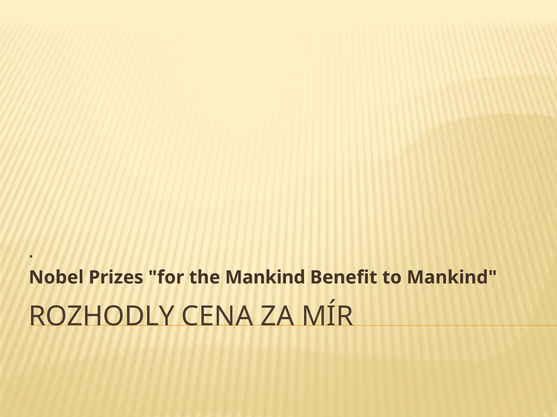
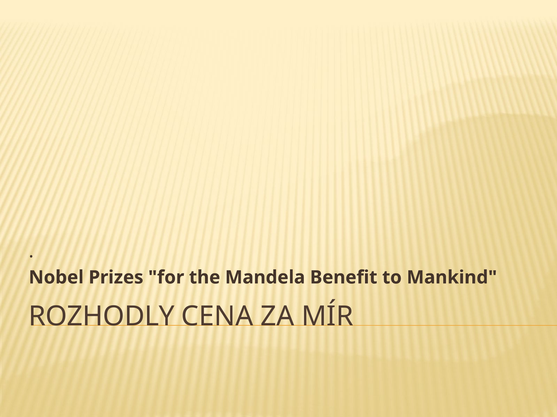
the Mankind: Mankind -> Mandela (265, 278)
